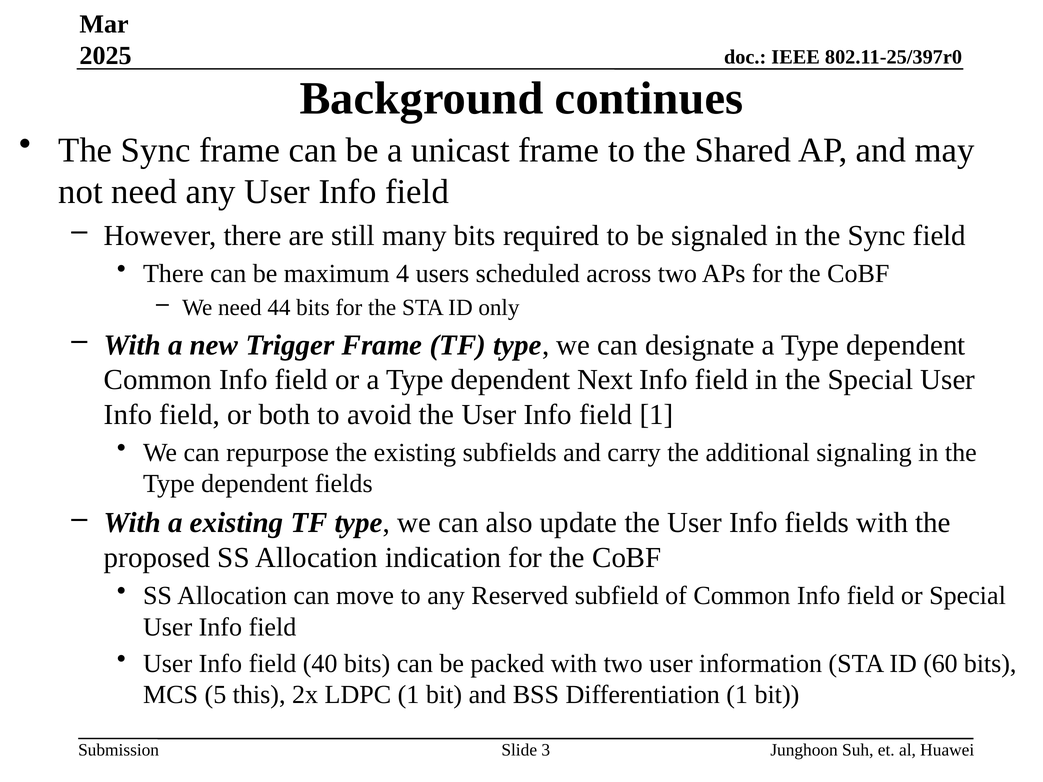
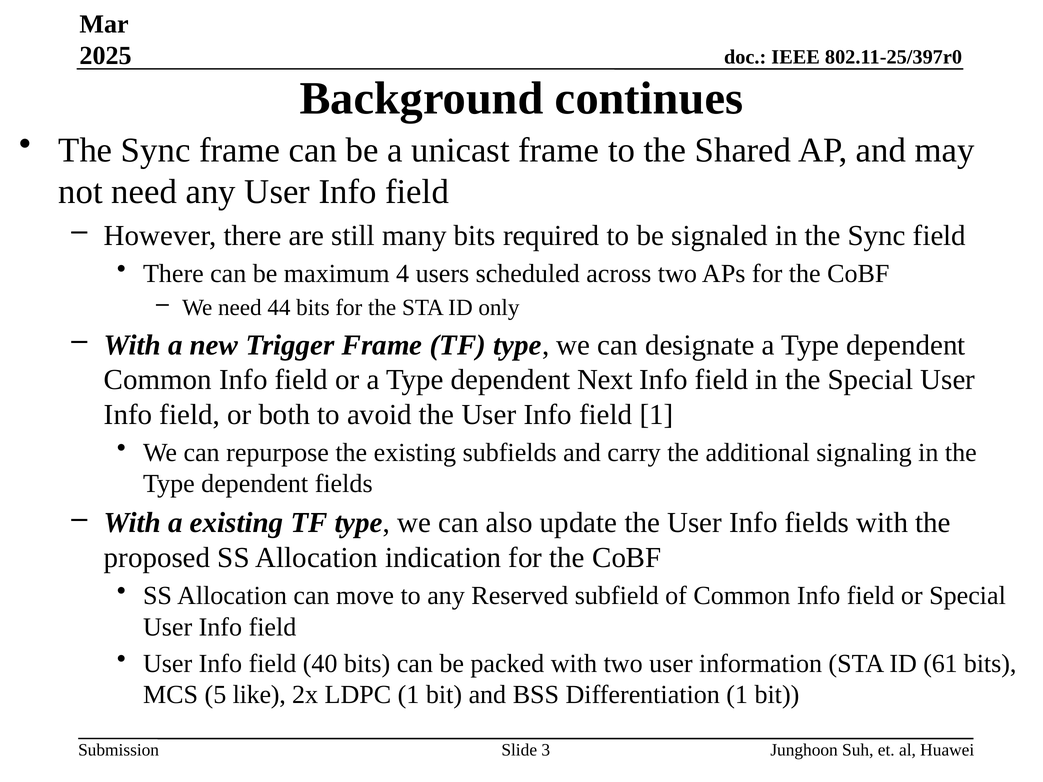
60: 60 -> 61 (940, 664)
this: this -> like (259, 695)
